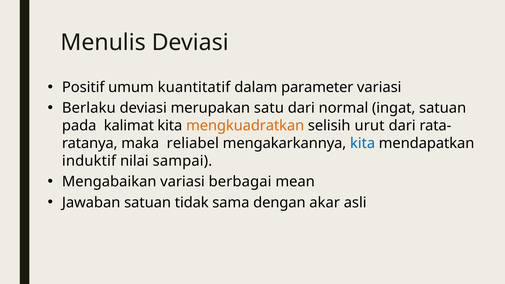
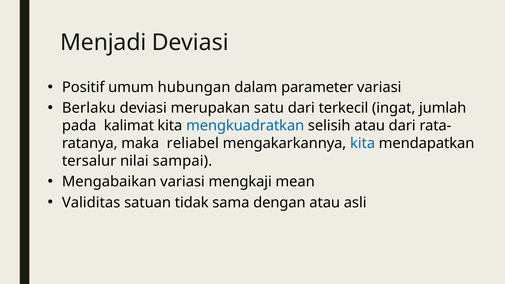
Menulis: Menulis -> Menjadi (103, 42)
kuantitatif: kuantitatif -> hubungan (194, 87)
normal: normal -> terkecil (343, 108)
ingat satuan: satuan -> jumlah (443, 108)
mengkuadratkan colour: orange -> blue (245, 126)
selisih urut: urut -> atau (370, 126)
induktif: induktif -> tersalur (89, 161)
berbagai: berbagai -> mengkaji (240, 182)
Jawaban: Jawaban -> Validitas (91, 203)
dengan akar: akar -> atau (325, 203)
